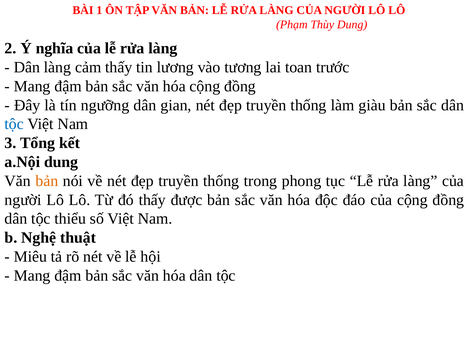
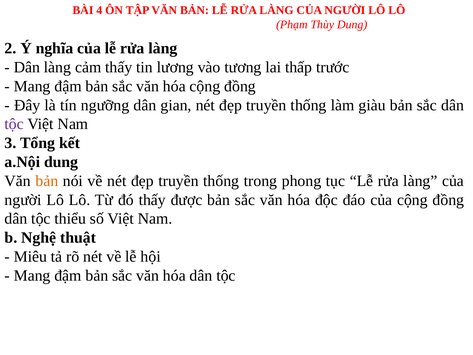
1: 1 -> 4 (99, 10)
toan: toan -> thấp (299, 67)
tộc colour: blue -> purple (14, 124)
